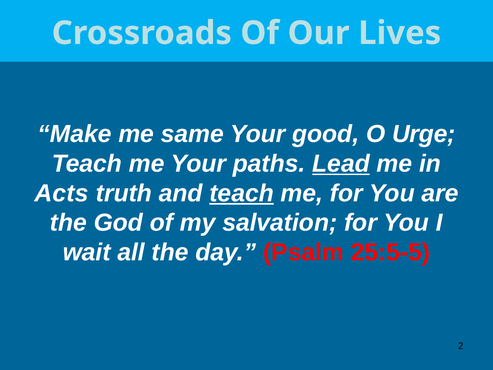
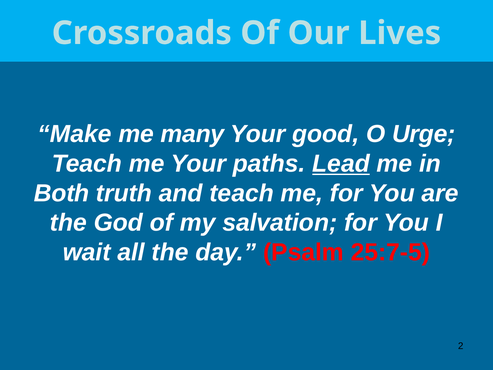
same: same -> many (192, 134)
Acts: Acts -> Both (62, 193)
teach underline: present -> none (242, 193)
25:5-5: 25:5-5 -> 25:7-5 (390, 252)
